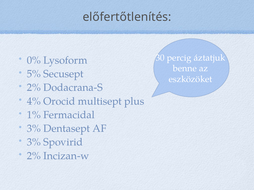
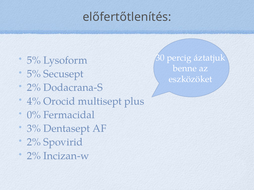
0%: 0% -> 5% (34, 60)
1%: 1% -> 0% (34, 115)
3%: 3% -> 2% (34, 143)
